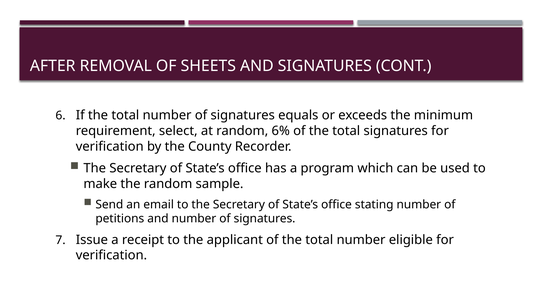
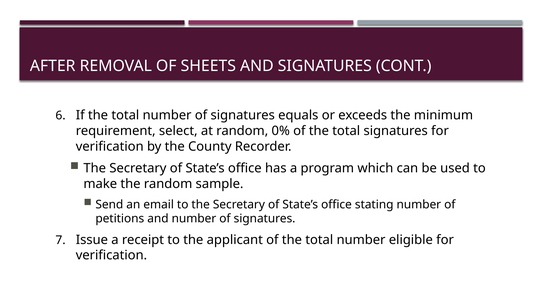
6%: 6% -> 0% (281, 131)
